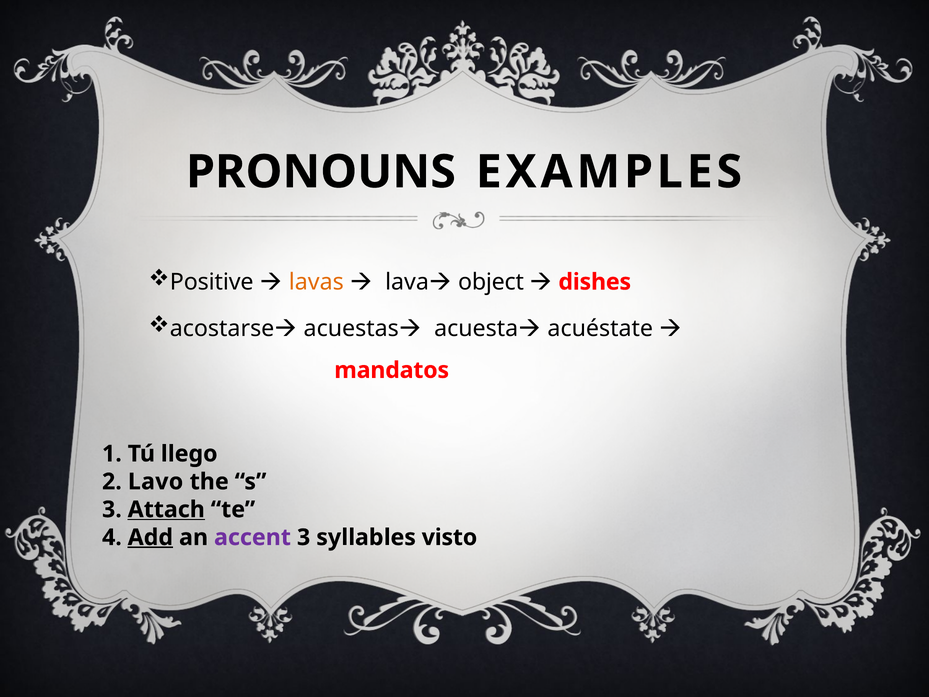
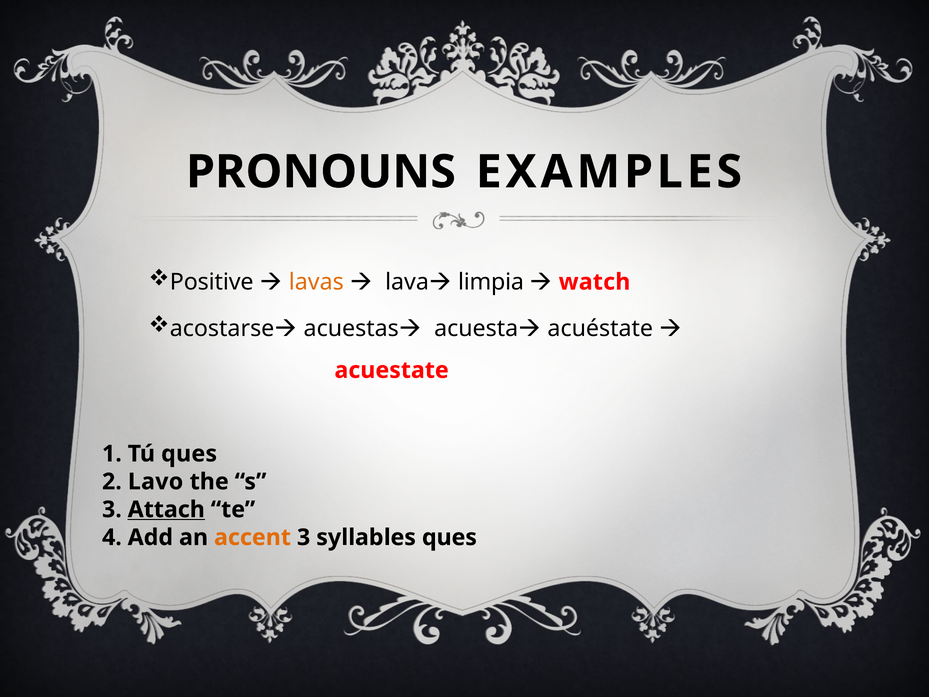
object: object -> limpia (491, 282)
dishes: dishes -> watch (595, 282)
mandatos: mandatos -> acuestate (392, 370)
Tú llego: llego -> ques (189, 454)
Add underline: present -> none (150, 537)
accent colour: purple -> orange (252, 537)
syllables visto: visto -> ques (449, 537)
